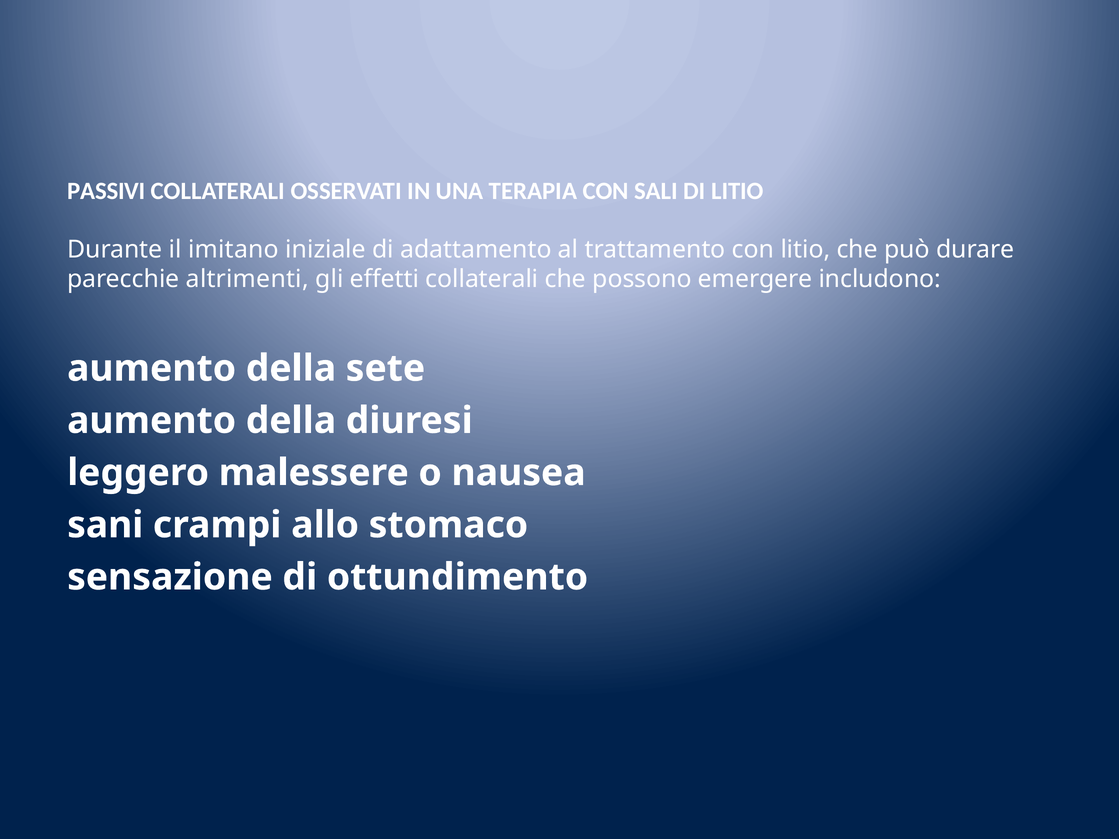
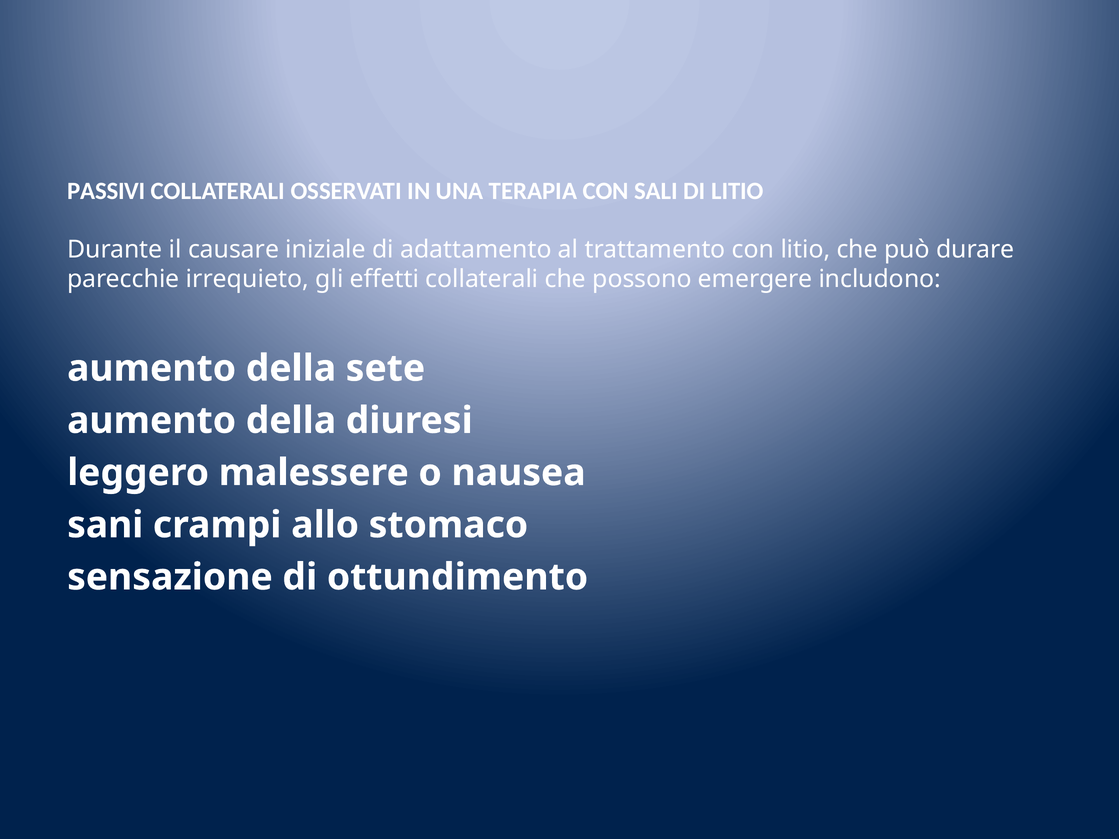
imitano: imitano -> causare (234, 250)
altrimenti: altrimenti -> irrequieto (247, 279)
